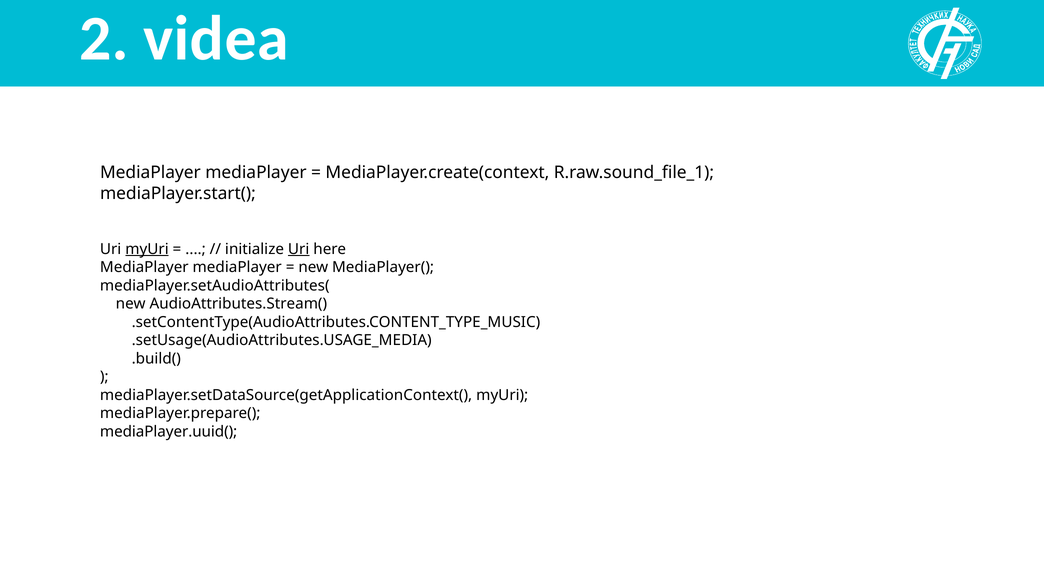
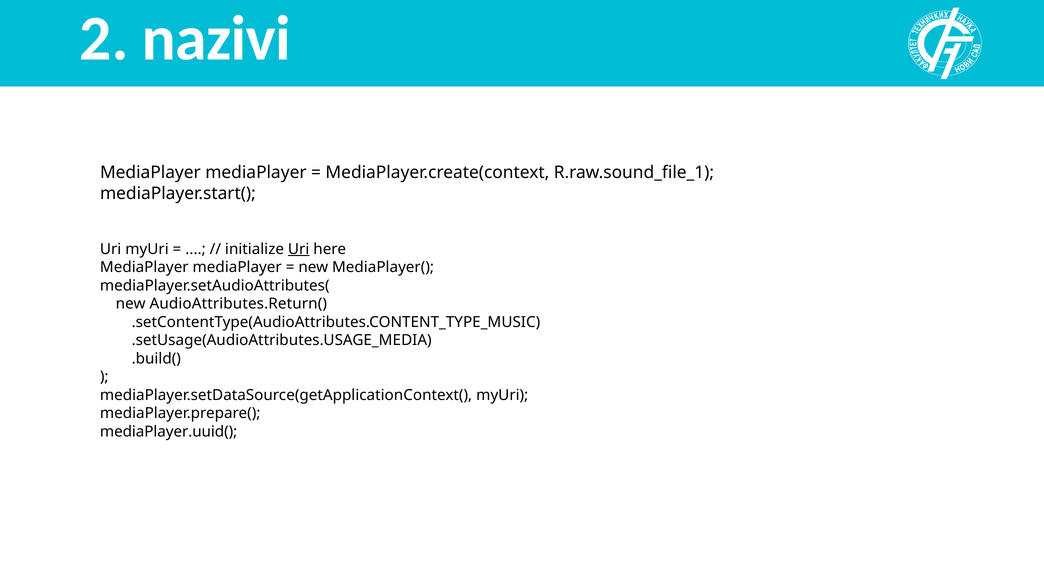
videa: videa -> nazivi (216, 39)
myUri underline: present -> none (147, 249)
AudioAttributes.Stream(: AudioAttributes.Stream( -> AudioAttributes.Return( (238, 304)
